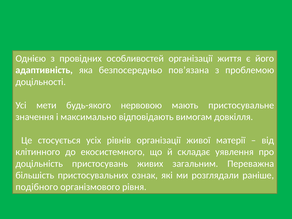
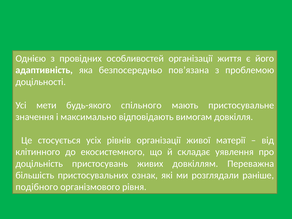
нервовою: нервовою -> спільного (141, 105)
загальним: загальним -> довкіллям (195, 164)
